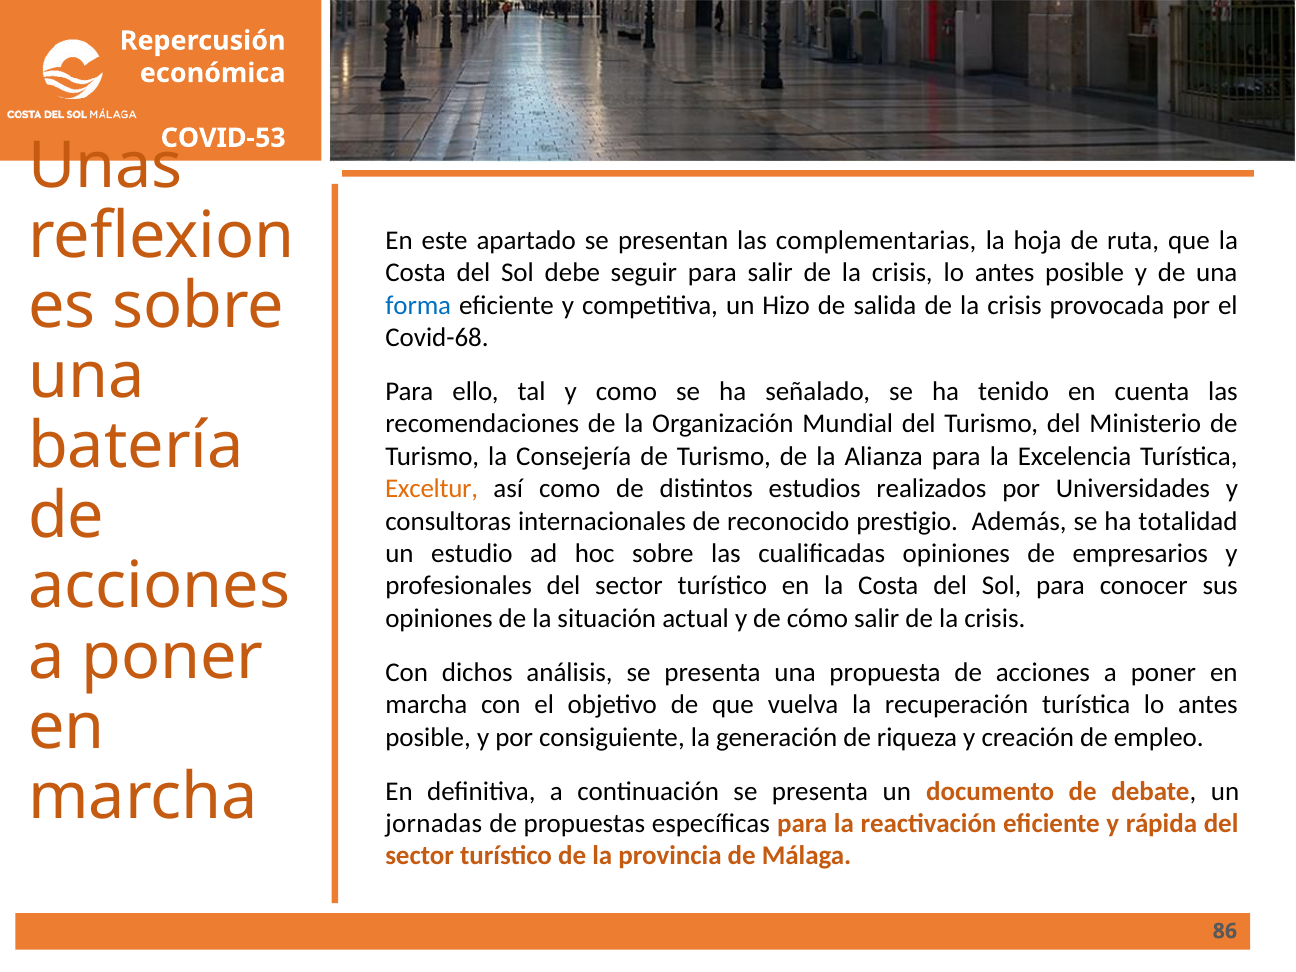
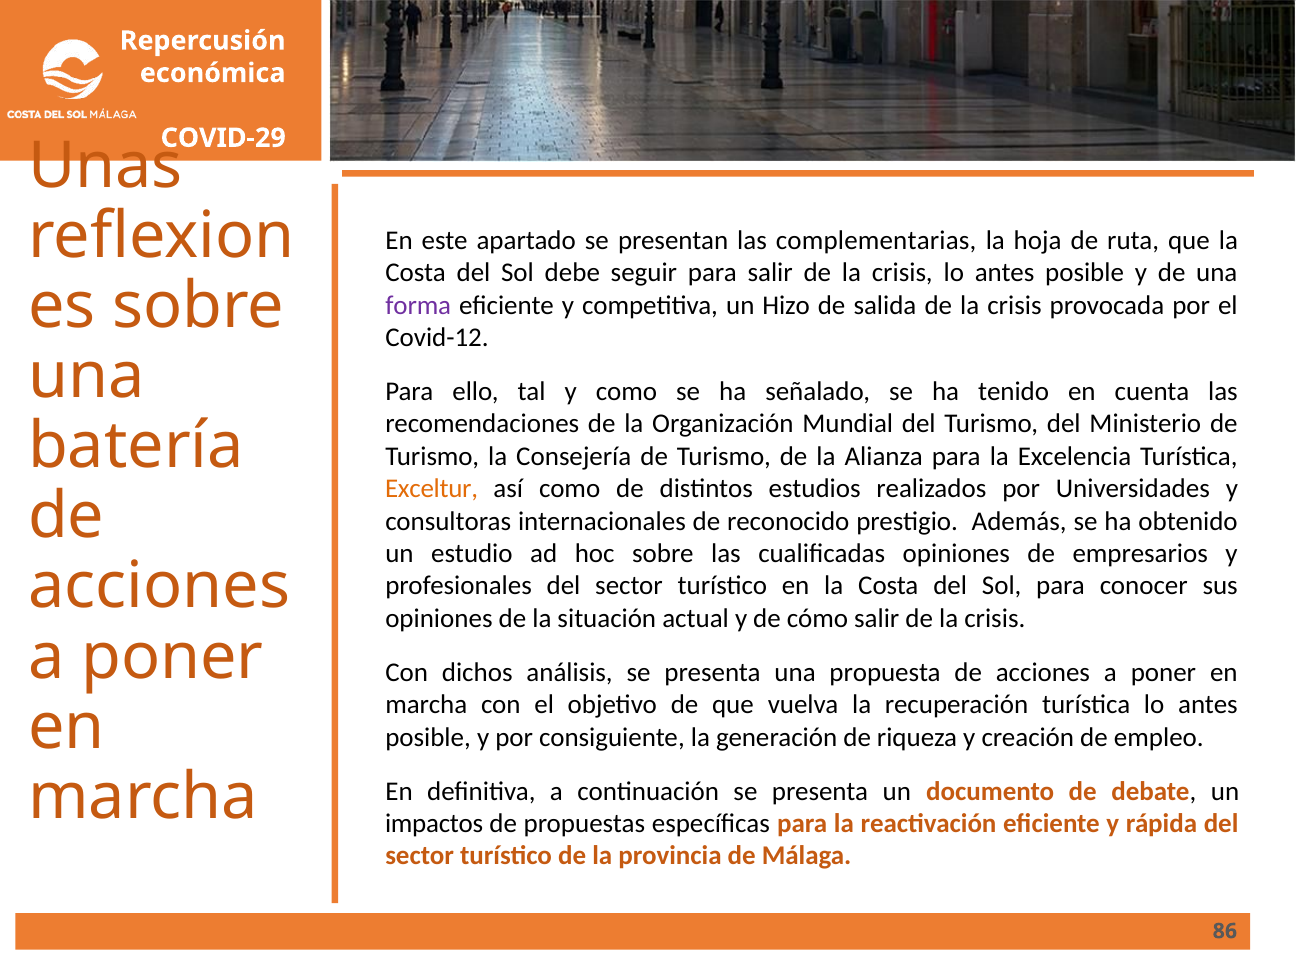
COVID-53: COVID-53 -> COVID-29 (223, 138)
forma colour: blue -> purple (418, 305)
Covid-68: Covid-68 -> Covid-12 (437, 338)
totalidad: totalidad -> obtenido (1188, 521)
jornadas: jornadas -> impactos (434, 824)
